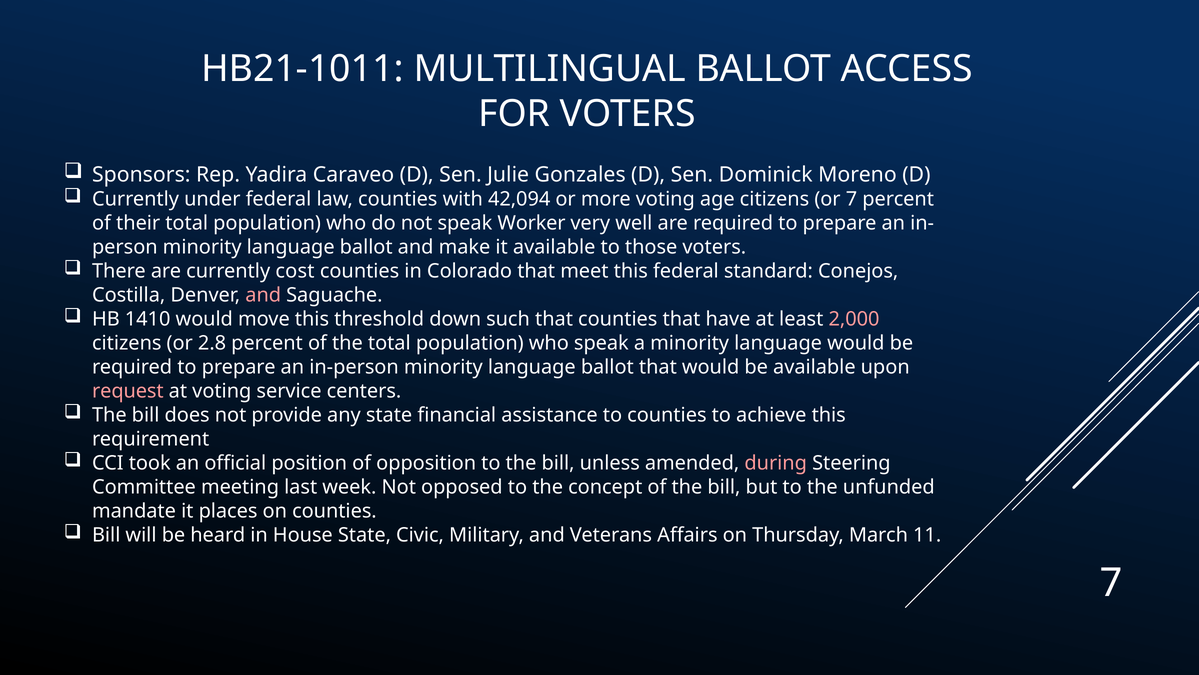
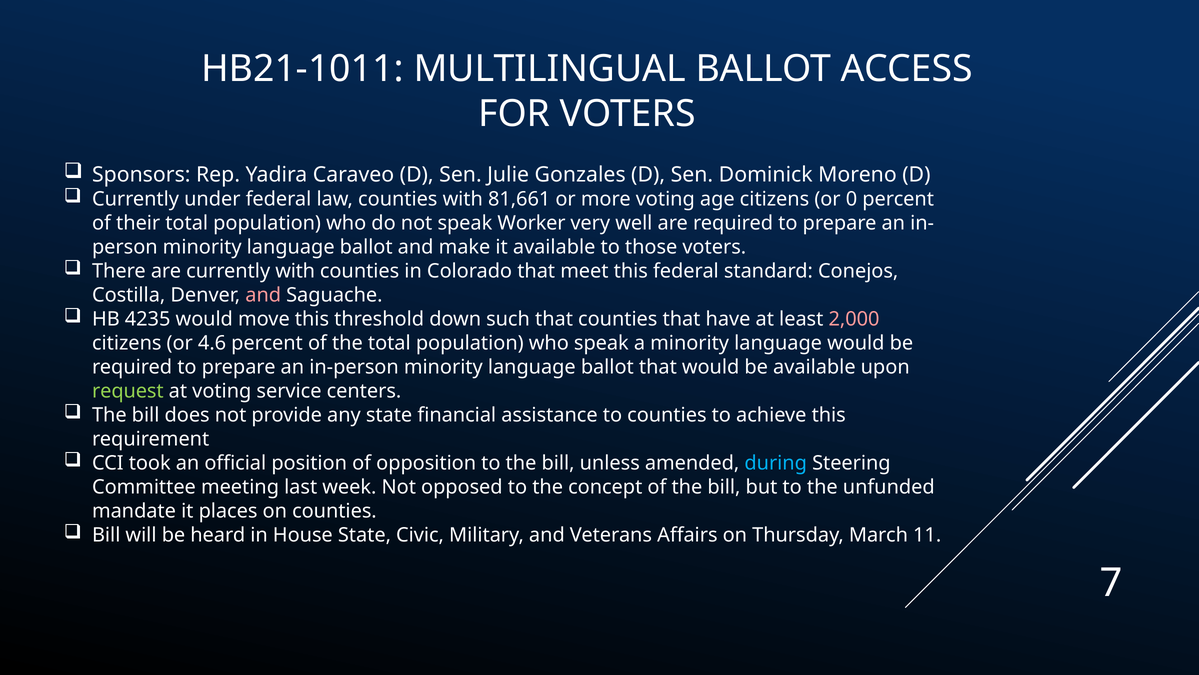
42,094: 42,094 -> 81,661 (519, 199)
or 7: 7 -> 0 (852, 199)
currently cost: cost -> with (295, 271)
1410: 1410 -> 4235 (148, 319)
2.8: 2.8 -> 4.6 (212, 343)
request colour: pink -> light green (128, 391)
during colour: pink -> light blue (776, 463)
